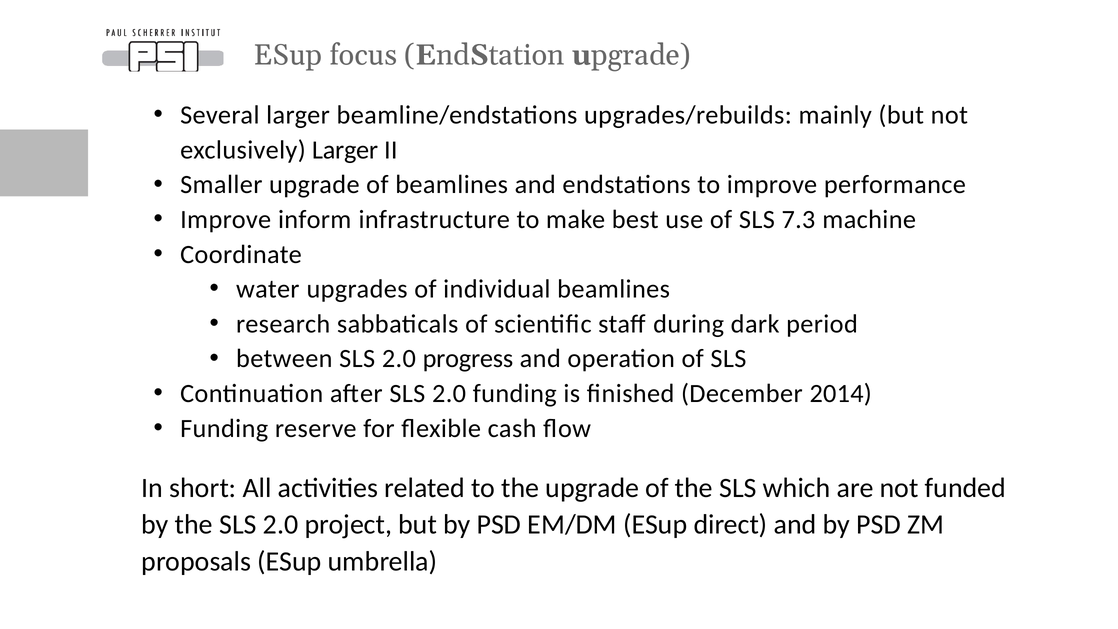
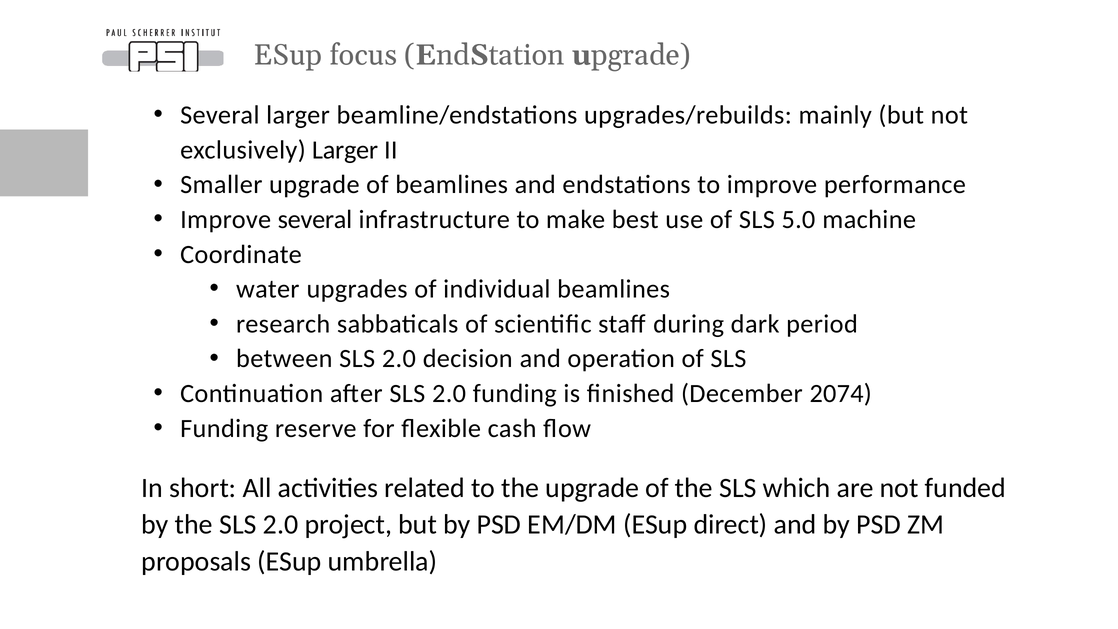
Improve inform: inform -> several (315, 220)
7.3: 7.3 -> 5.0 (798, 220)
progress: progress -> decision (468, 359)
2014: 2014 -> 2074 (841, 393)
